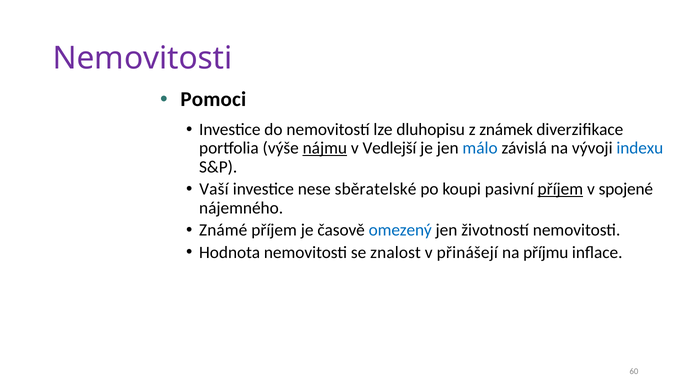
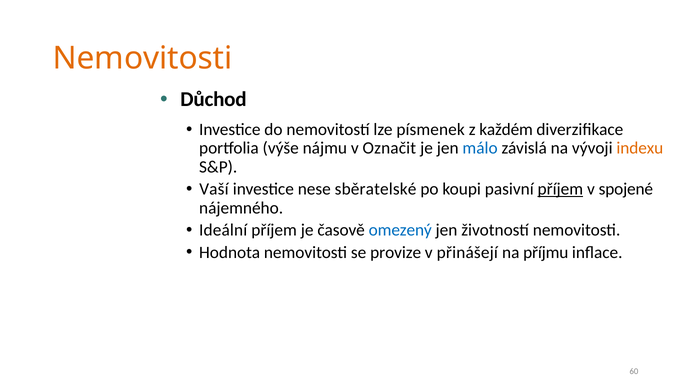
Nemovitosti colour: purple -> orange (143, 58)
Pomoci: Pomoci -> Důchod (214, 99)
dluhopisu: dluhopisu -> písmenek (431, 129)
známek: známek -> každém (506, 129)
nájmu underline: present -> none (325, 148)
Vedlejší: Vedlejší -> Označit (389, 148)
indexu colour: blue -> orange (640, 148)
Známé: Známé -> Ideální (223, 230)
znalost: znalost -> provize (396, 252)
